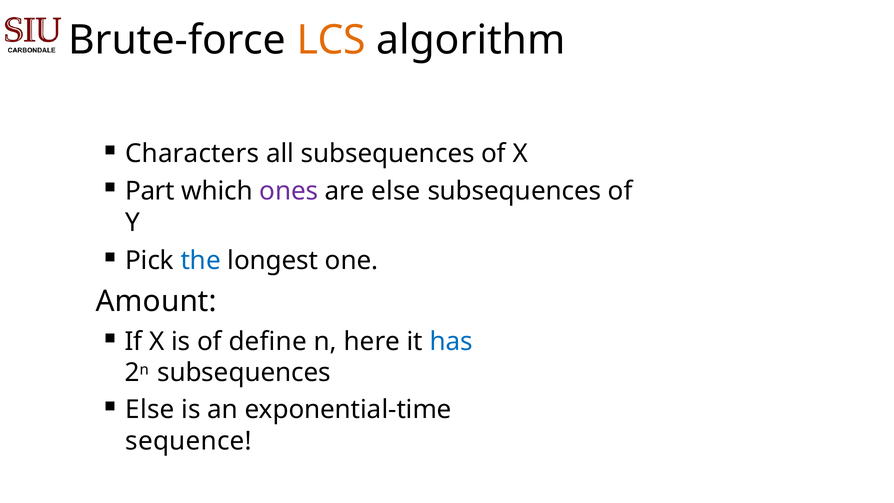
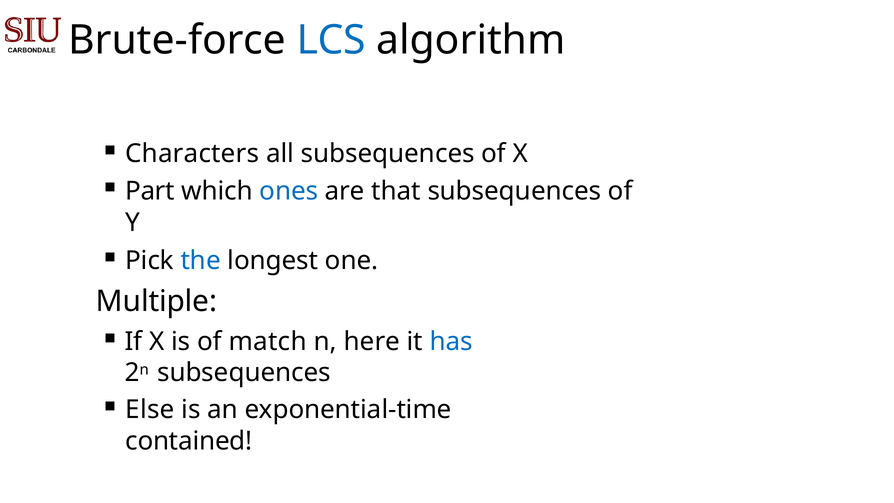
LCS colour: orange -> blue (331, 40)
ones colour: purple -> blue (289, 191)
are else: else -> that (396, 191)
Amount: Amount -> Multiple (156, 301)
define: define -> match (268, 342)
sequence: sequence -> contained (189, 441)
